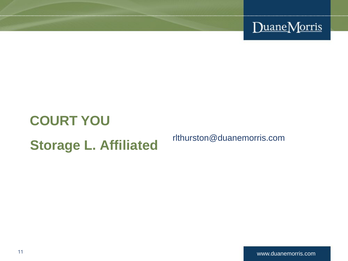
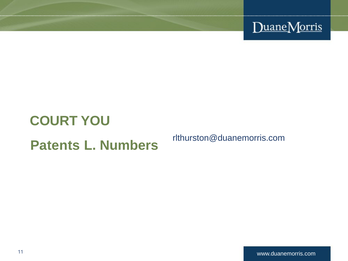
Storage: Storage -> Patents (55, 145)
Affiliated: Affiliated -> Numbers (129, 145)
